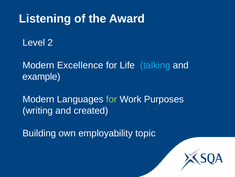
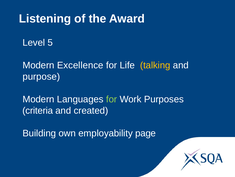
2: 2 -> 5 (50, 43)
talking colour: light blue -> yellow (155, 65)
example: example -> purpose (41, 76)
writing: writing -> criteria (38, 110)
topic: topic -> page (146, 133)
